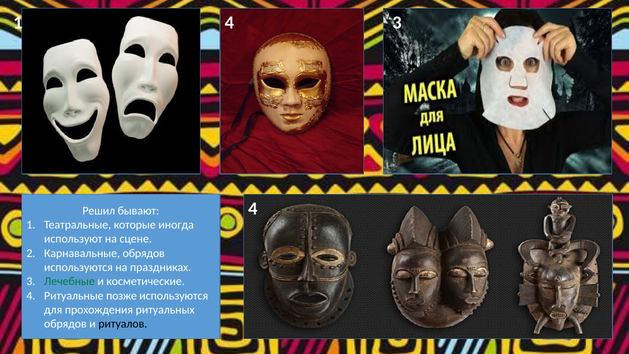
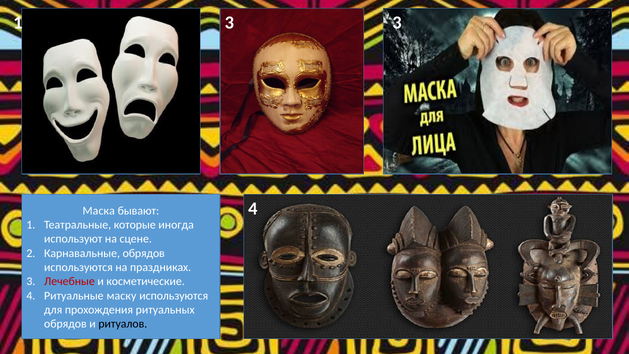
1 4: 4 -> 3 (229, 23)
Решил: Решил -> Маска (99, 211)
Лечебные colour: green -> red (69, 281)
позже: позже -> маску (121, 296)
